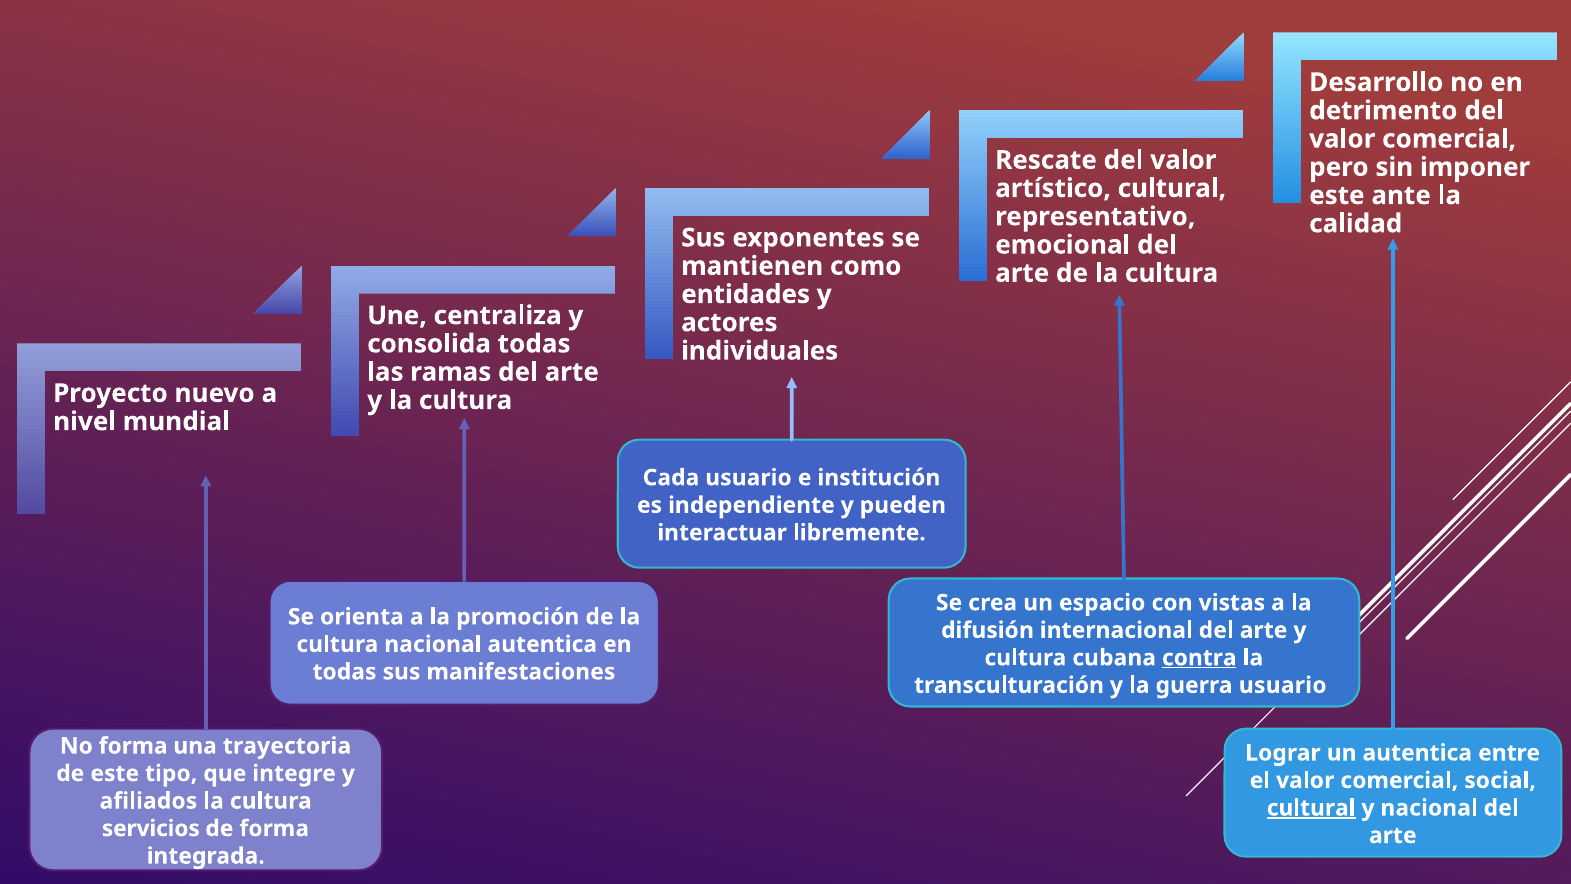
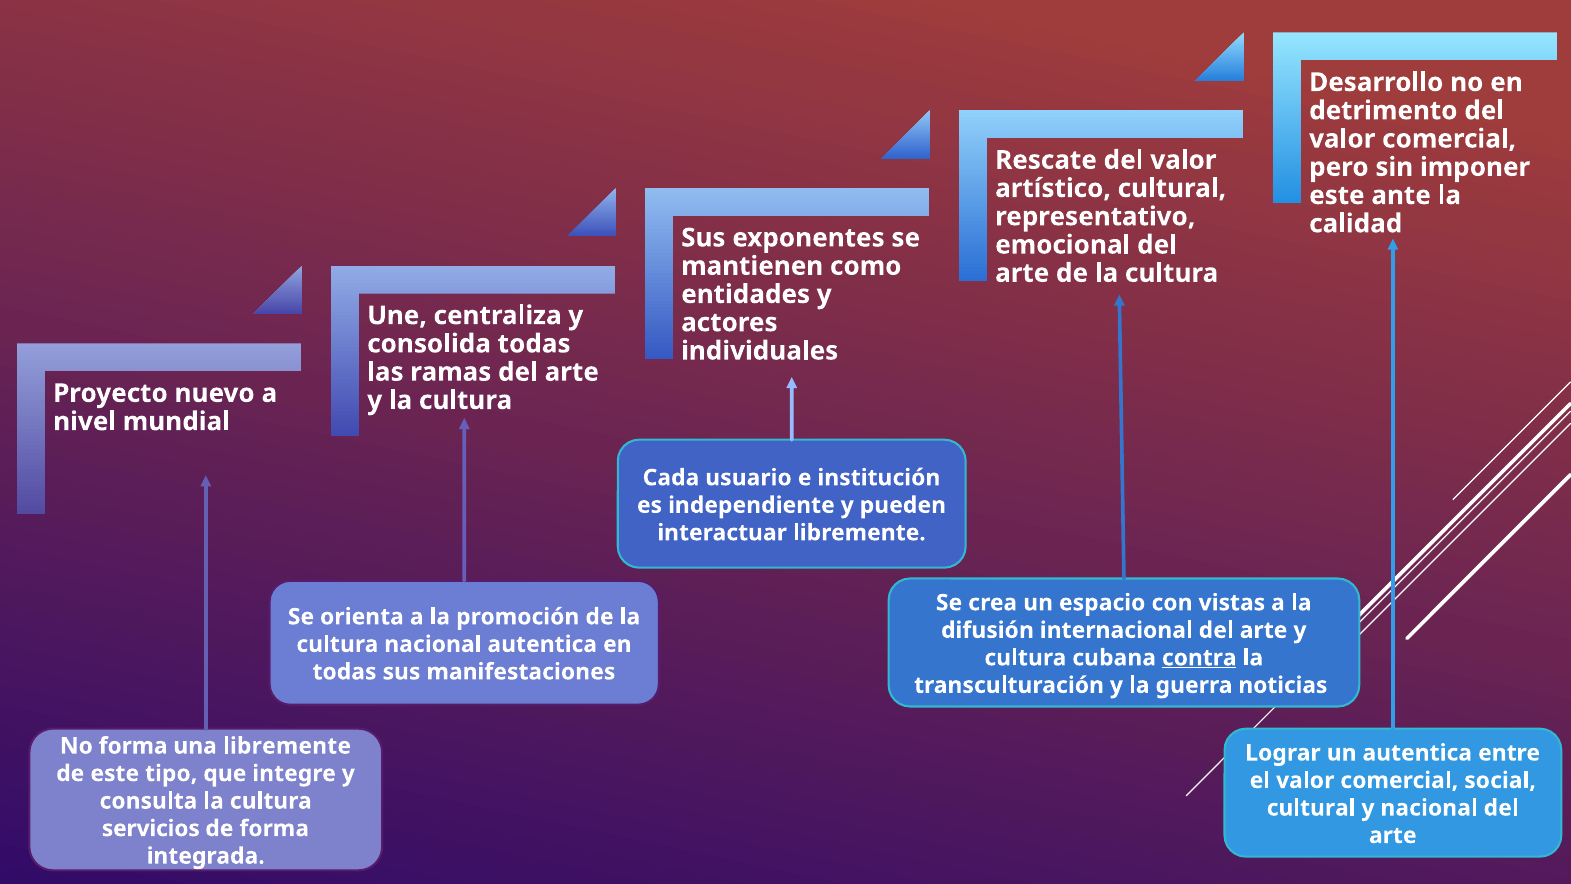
guerra usuario: usuario -> noticias (1283, 685)
una trayectoria: trayectoria -> libremente (287, 746)
afiliados: afiliados -> consulta (148, 801)
cultural underline: present -> none (1311, 808)
